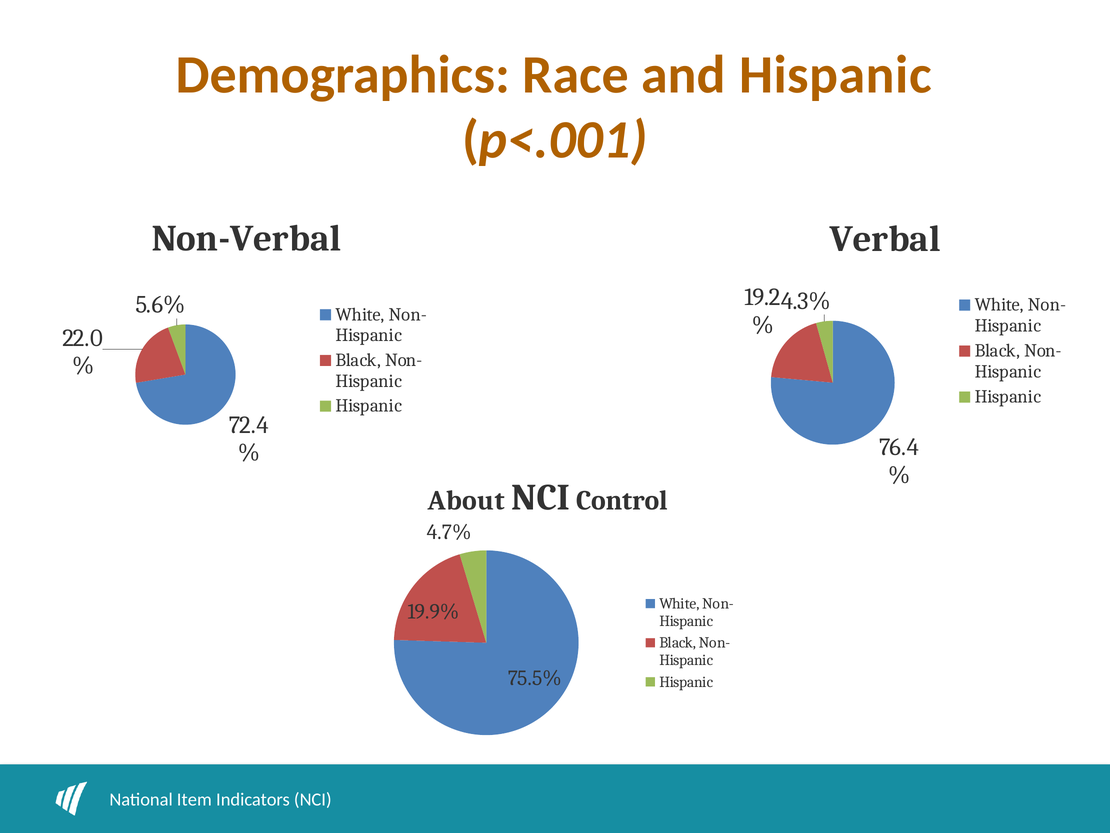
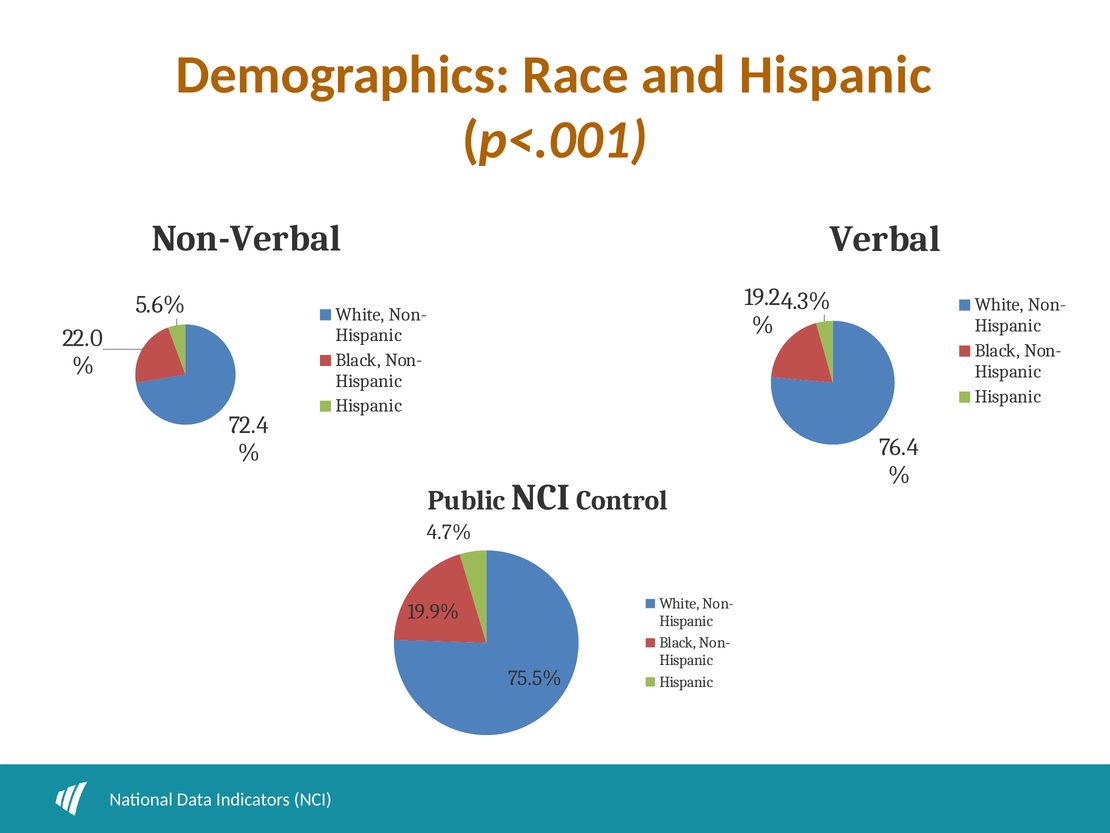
About: About -> Public (467, 500)
Item: Item -> Data (194, 799)
